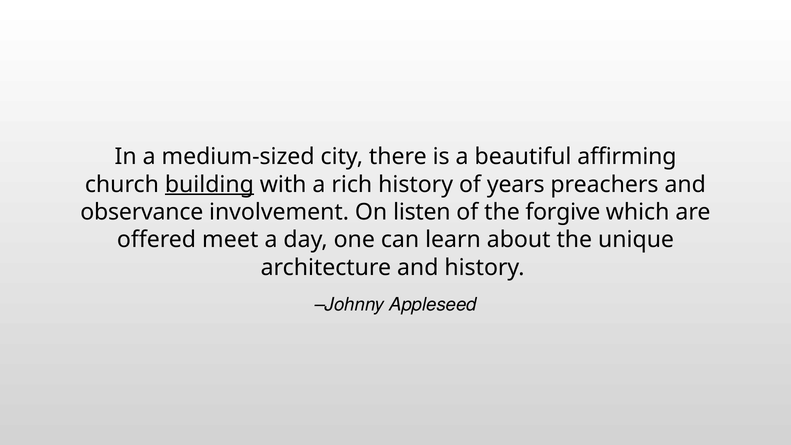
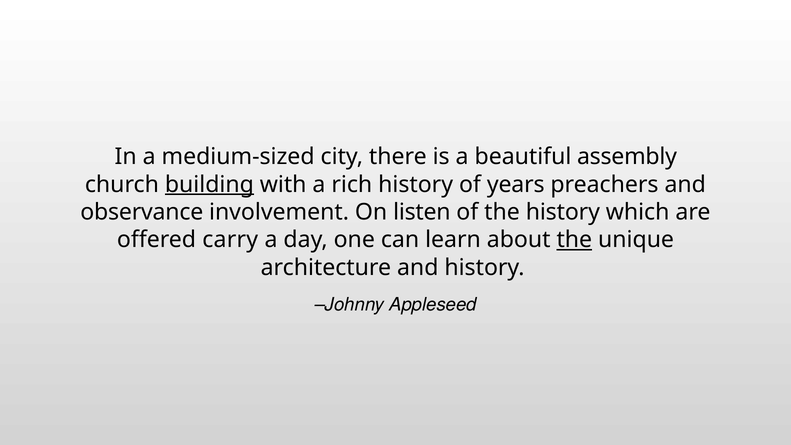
affirming: affirming -> assembly (627, 157)
the forgive: forgive -> history (563, 212)
meet: meet -> carry (230, 240)
the underline: none -> present (574, 240)
